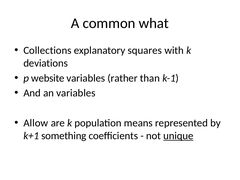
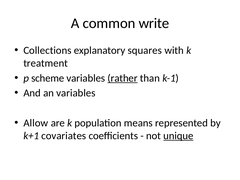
what: what -> write (154, 23)
deviations: deviations -> treatment (46, 63)
website: website -> scheme (48, 78)
rather underline: none -> present (123, 78)
something: something -> covariates (64, 136)
